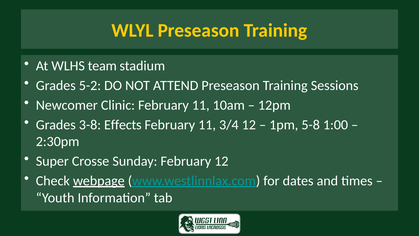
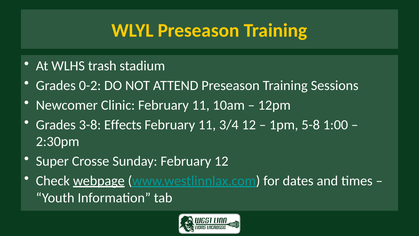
team: team -> trash (102, 66)
5-2: 5-2 -> 0-2 (90, 85)
